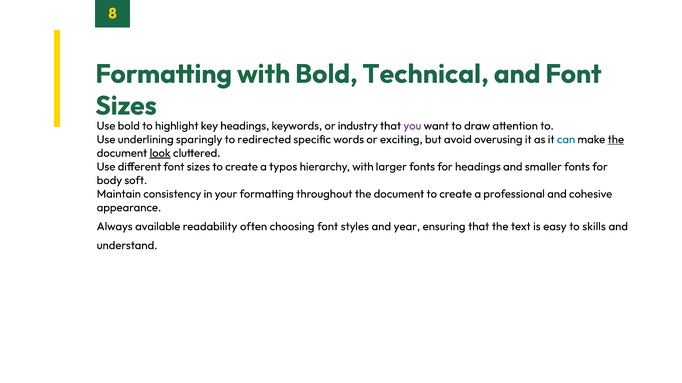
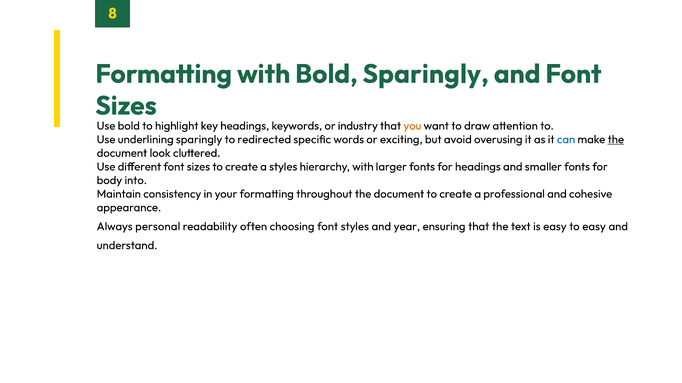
Bold Technical: Technical -> Sparingly (426, 74)
you colour: purple -> orange (412, 126)
look underline: present -> none (160, 153)
a typos: typos -> styles (283, 167)
soft: soft -> into (136, 181)
available: available -> personal (158, 227)
to skills: skills -> easy (594, 227)
